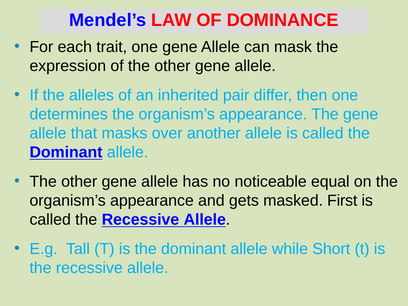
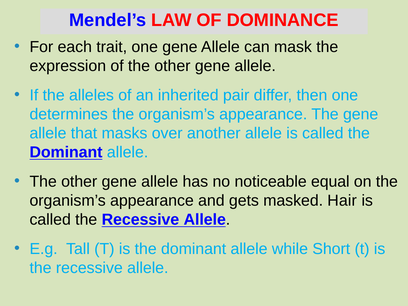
First: First -> Hair (342, 201)
